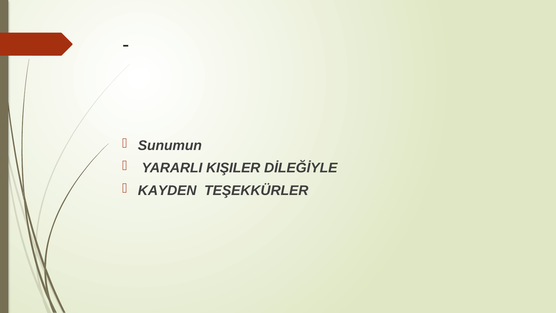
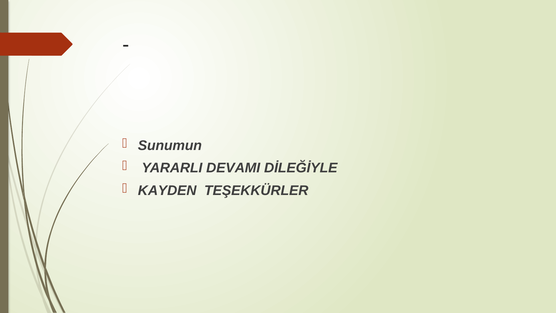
KIŞILER: KIŞILER -> DEVAMI (233, 168)
